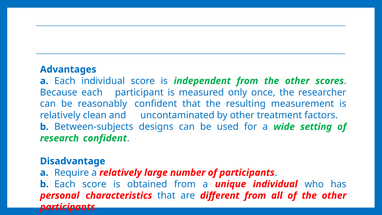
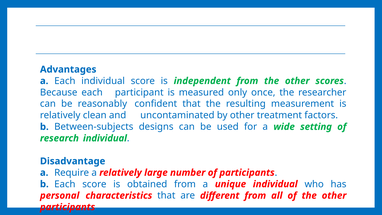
research confident: confident -> individual (105, 138)
